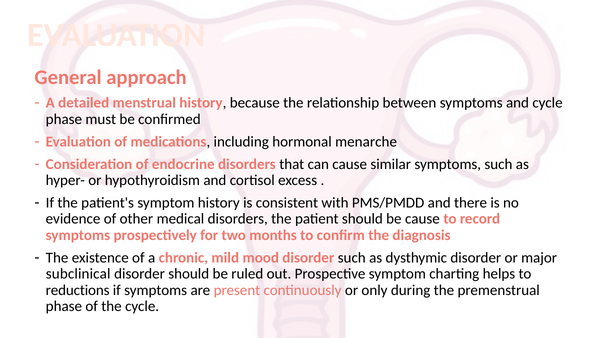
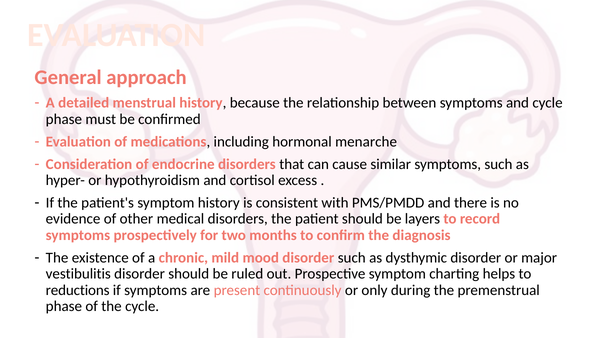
be cause: cause -> layers (422, 219)
subclinical: subclinical -> vestibulitis (78, 274)
